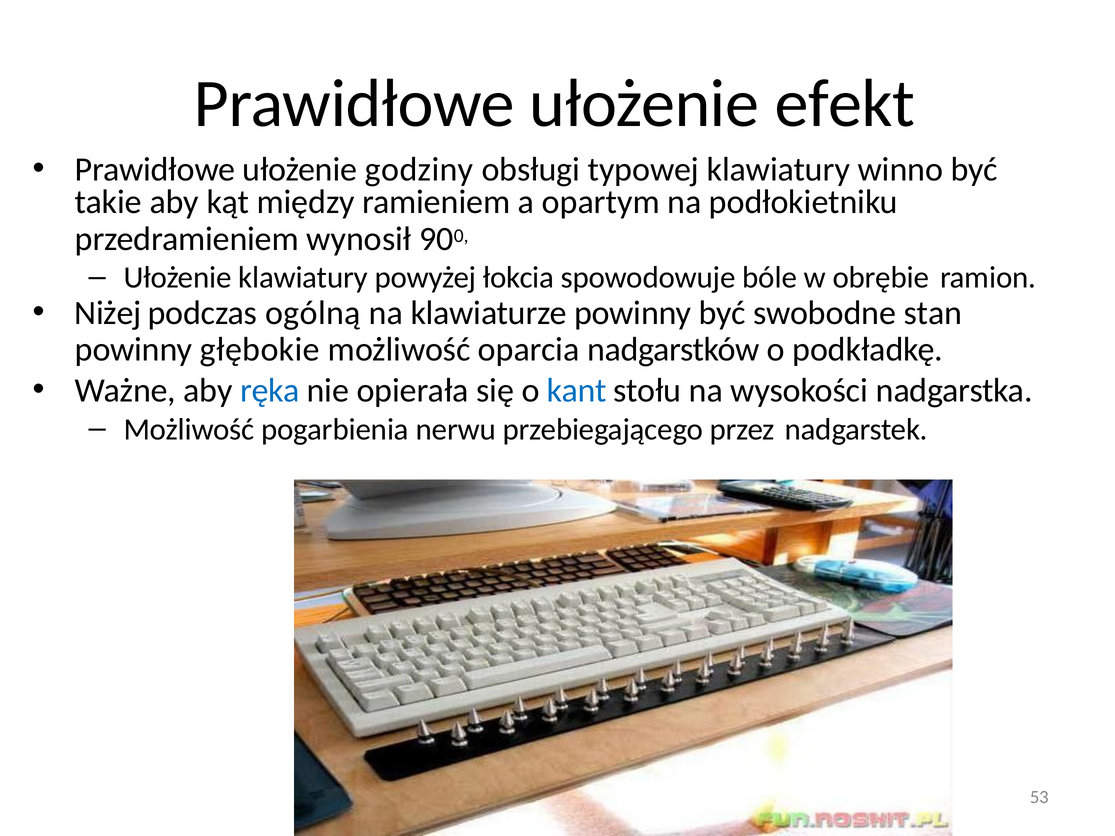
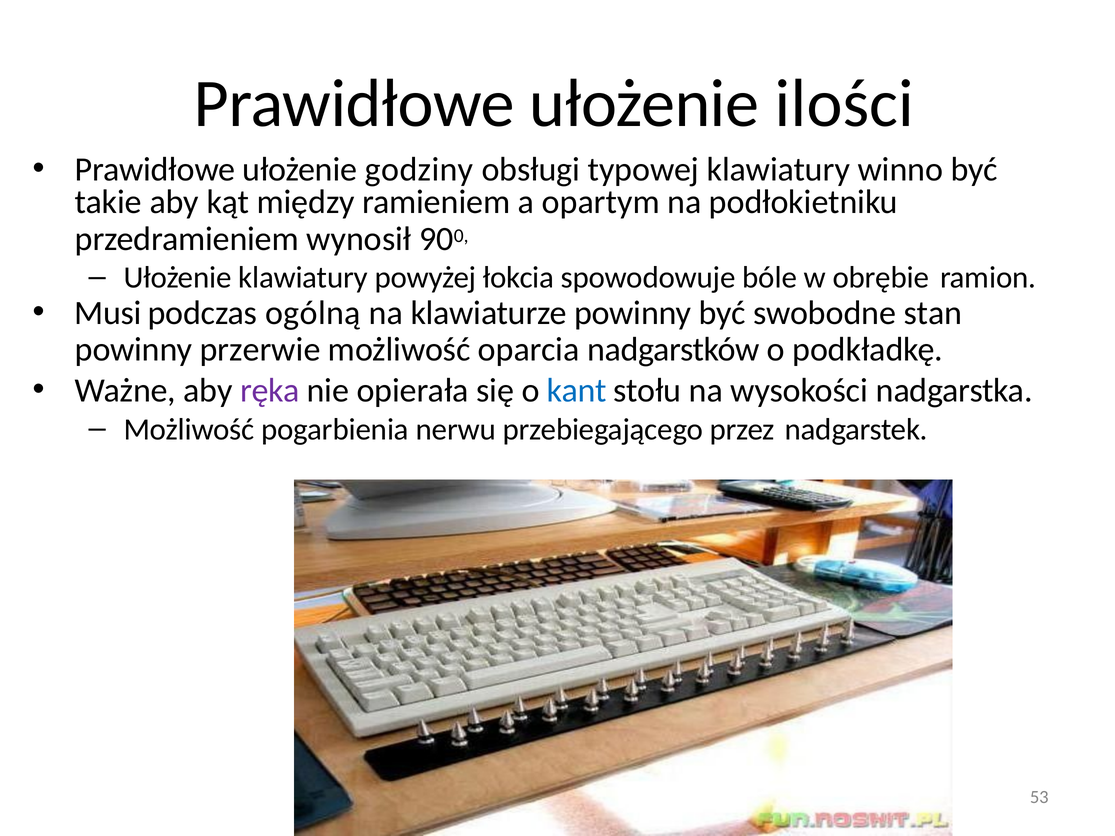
efekt: efekt -> ilości (844, 104)
Niżej: Niżej -> Musi (108, 313)
głębokie: głębokie -> przerwie (260, 350)
ręka colour: blue -> purple (270, 391)
